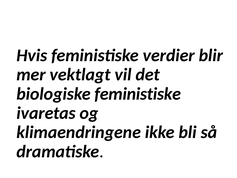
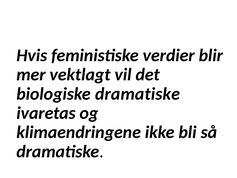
biologiske feministiske: feministiske -> dramatiske (138, 94)
